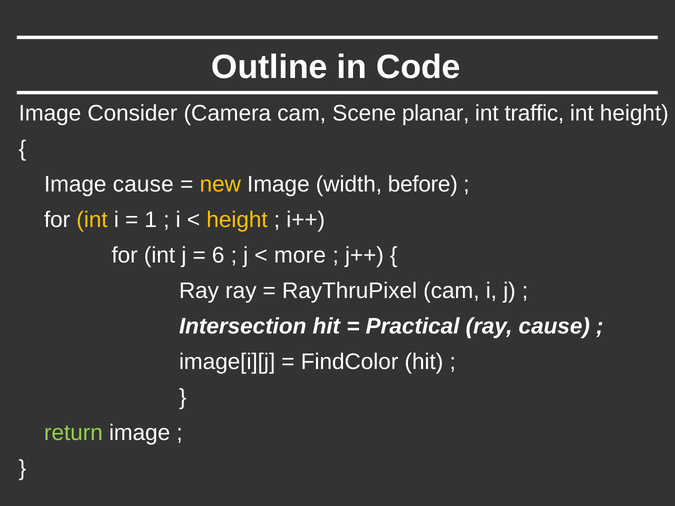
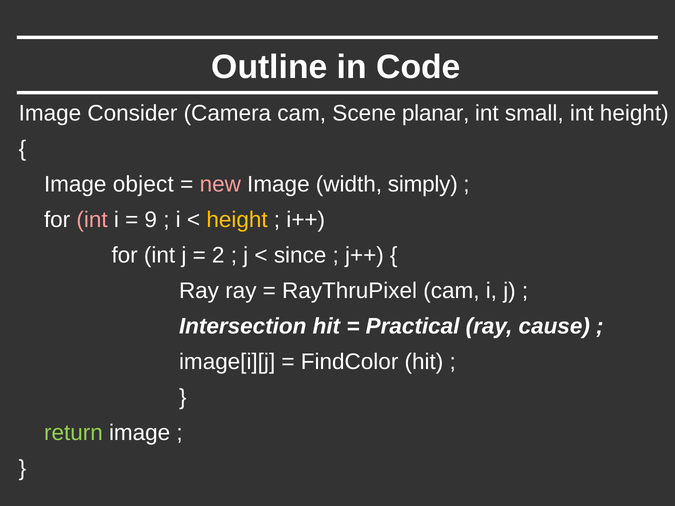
traffic: traffic -> small (534, 113)
Image cause: cause -> object (143, 184)
new colour: yellow -> pink (220, 184)
before: before -> simply (423, 184)
int colour: yellow -> pink (92, 220)
1: 1 -> 9 (151, 220)
6: 6 -> 2 (218, 256)
more: more -> since (300, 256)
